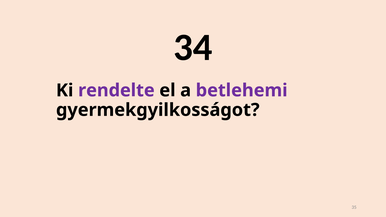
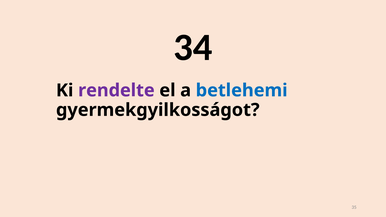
betlehemi colour: purple -> blue (242, 90)
